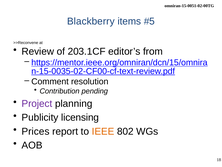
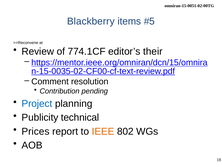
203.1CF: 203.1CF -> 774.1CF (87, 51)
from: from -> their (153, 51)
Project colour: purple -> blue (37, 103)
licensing: licensing -> technical (80, 117)
